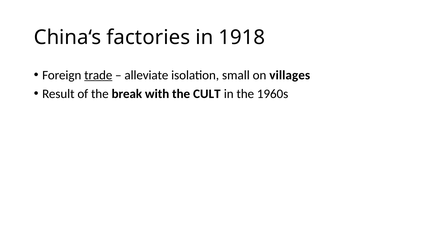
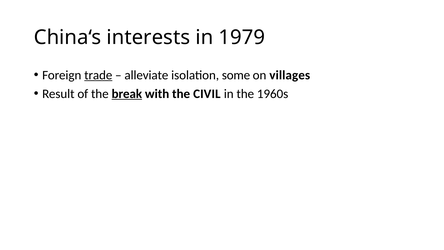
factories: factories -> interests (148, 37)
1918: 1918 -> 1979 (242, 37)
small: small -> some (236, 75)
break underline: none -> present (127, 94)
CULT: CULT -> CIVIL (207, 94)
